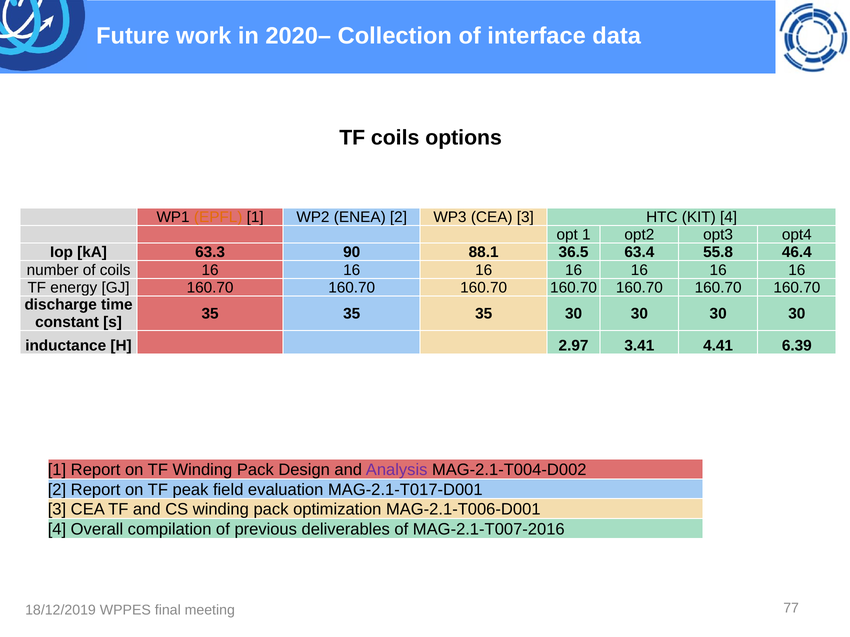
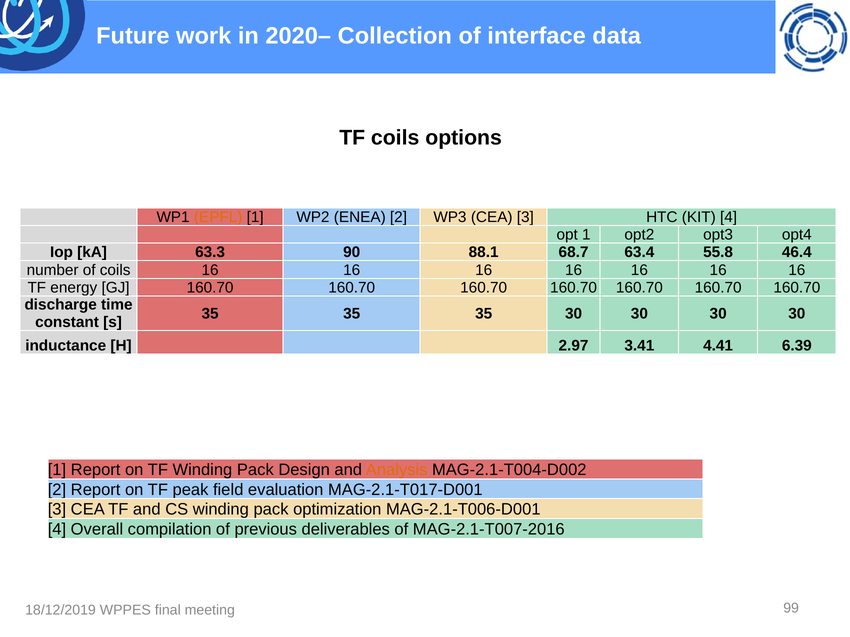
36.5: 36.5 -> 68.7 (574, 253)
Analysis colour: purple -> orange (397, 470)
77: 77 -> 99 (791, 609)
